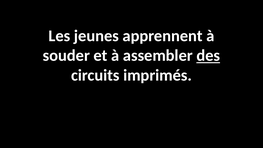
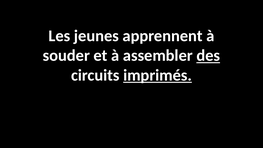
imprimés underline: none -> present (158, 75)
